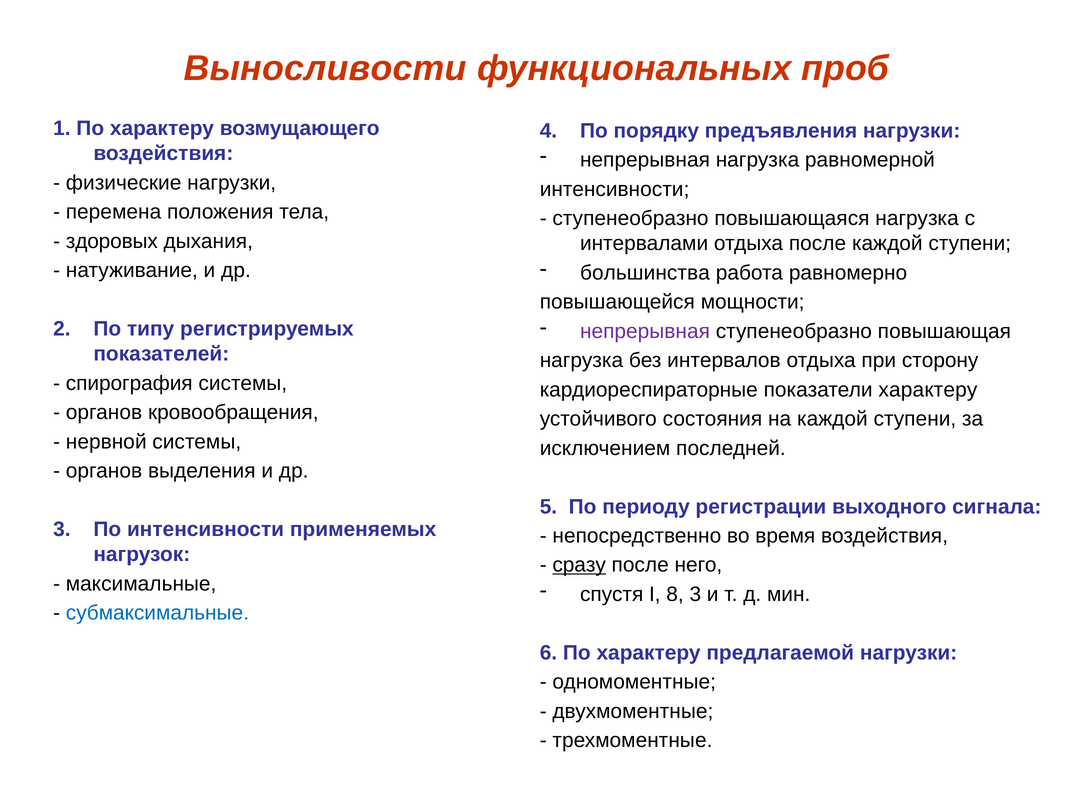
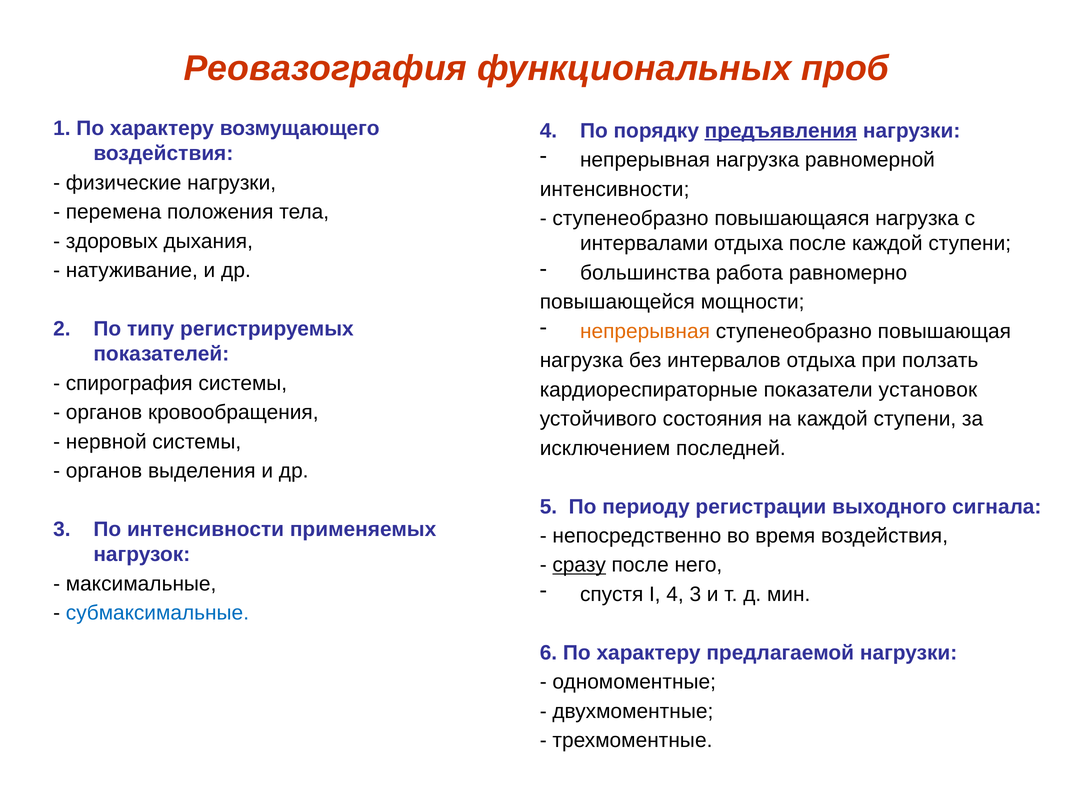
Выносливости: Выносливости -> Реовазография (325, 68)
предъявления underline: none -> present (781, 131)
непрерывная colour: purple -> orange (645, 331)
сторону: сторону -> ползать (940, 360)
показатели характеру: характеру -> установок (928, 390)
I 8: 8 -> 4 (675, 594)
